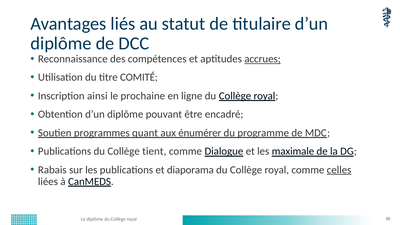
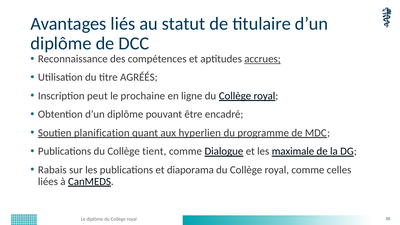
COMITÉ: COMITÉ -> AGRÉÉS (139, 77)
ainsi: ainsi -> peut (97, 96)
programmes: programmes -> planification (102, 133)
énumérer: énumérer -> hyperlien (200, 133)
celles underline: present -> none (339, 170)
